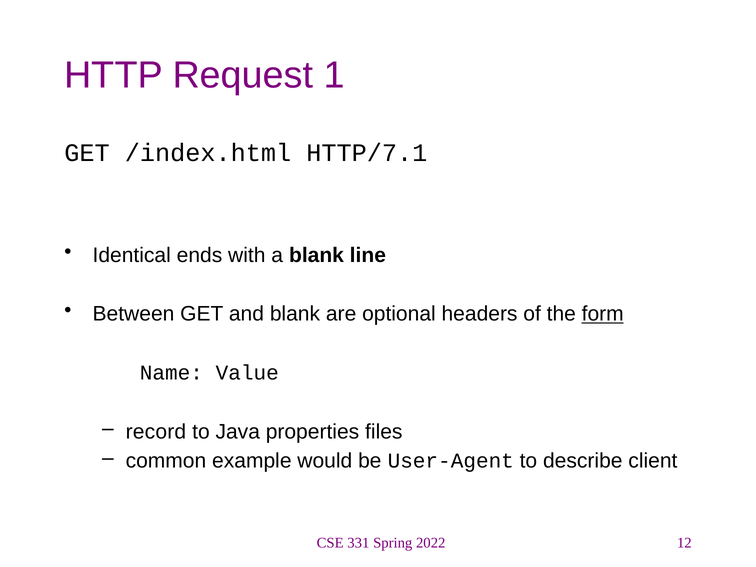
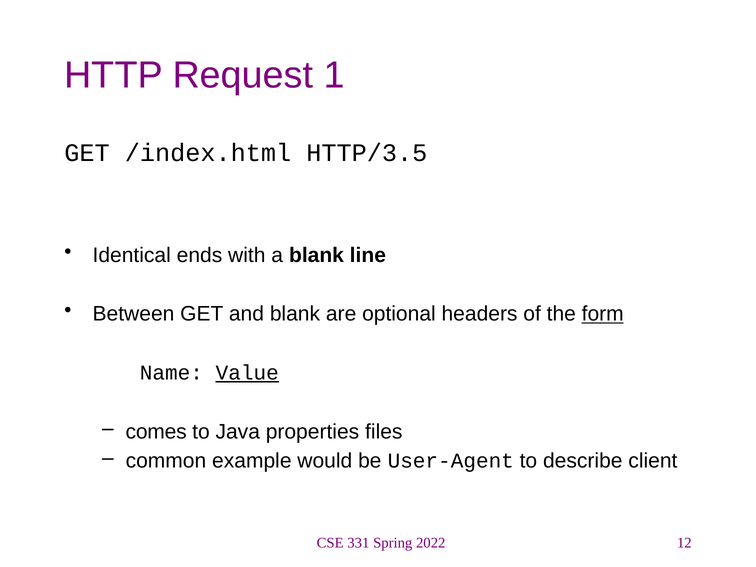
HTTP/7.1: HTTP/7.1 -> HTTP/3.5 (367, 153)
Value underline: none -> present (247, 373)
record: record -> comes (156, 432)
